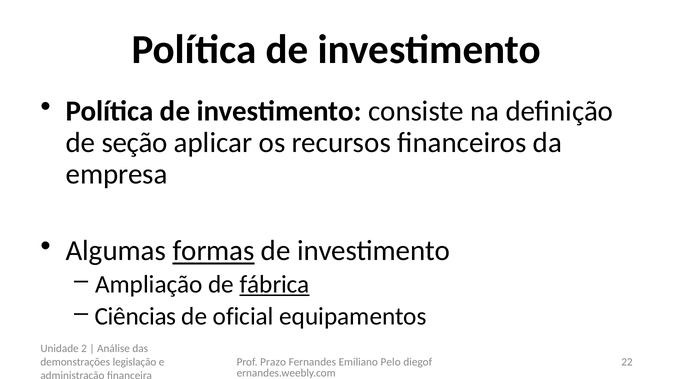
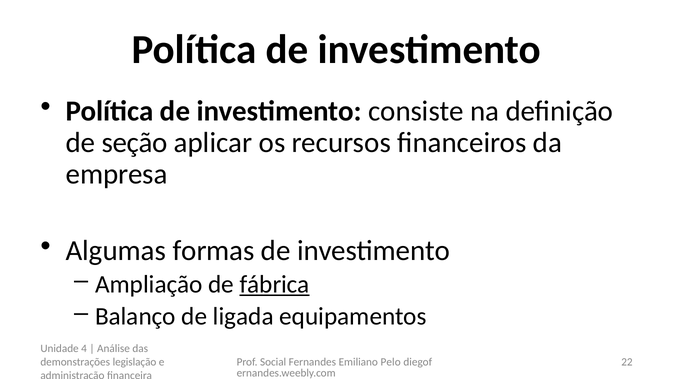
formas underline: present -> none (214, 251)
Ciências: Ciências -> Balanço (135, 316)
oficial: oficial -> ligada (243, 316)
2: 2 -> 4 (84, 348)
Prazo: Prazo -> Social (273, 362)
